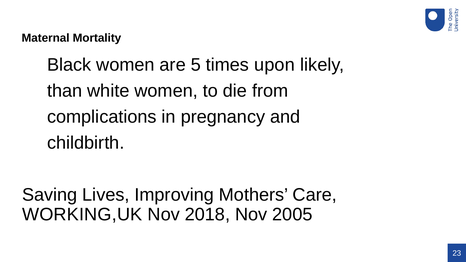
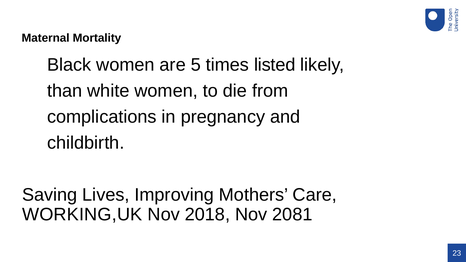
upon: upon -> listed (275, 65)
2005: 2005 -> 2081 (292, 215)
